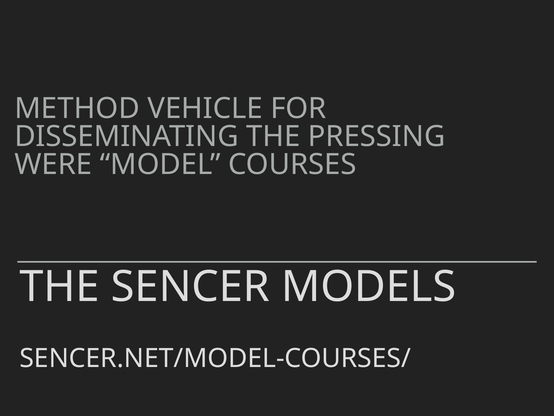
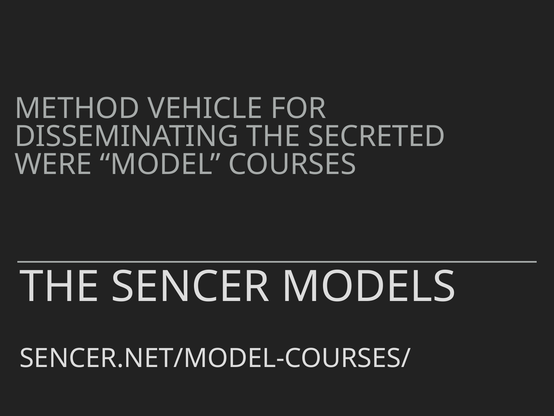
PRESSING: PRESSING -> SECRETED (377, 136)
